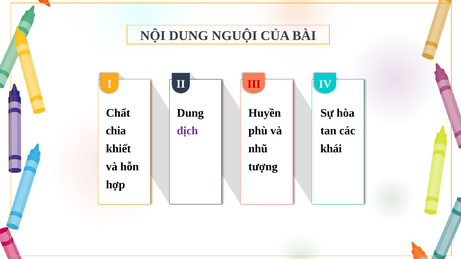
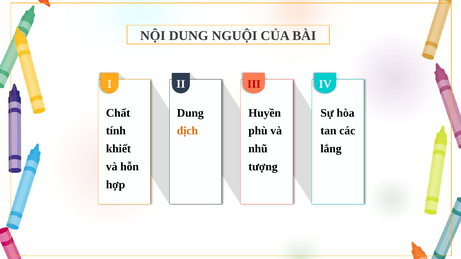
chia: chia -> tính (116, 131)
dịch colour: purple -> orange (187, 131)
khái: khái -> lắng (331, 149)
